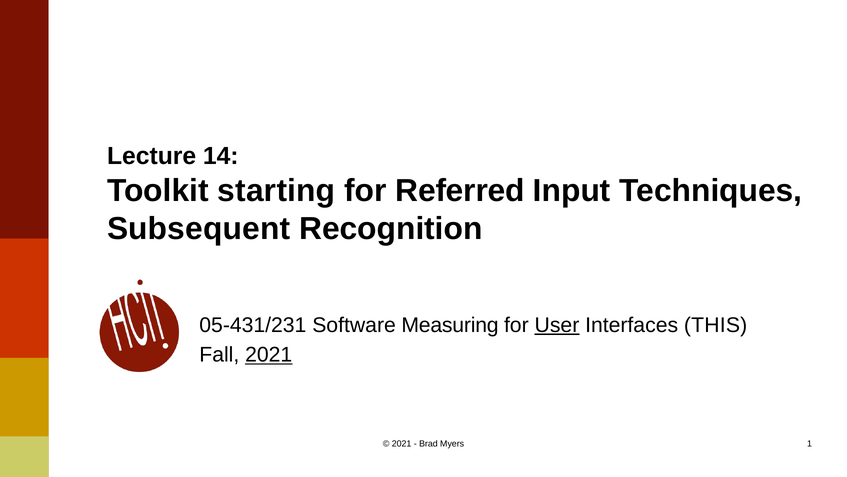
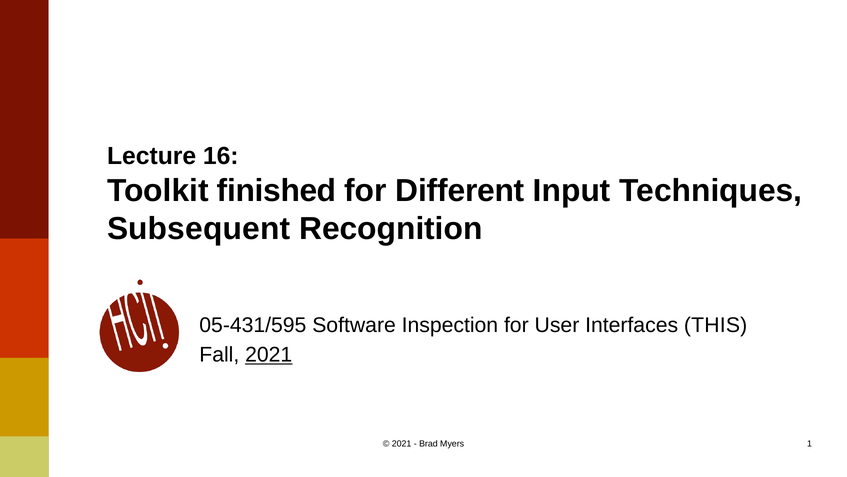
14: 14 -> 16 (221, 156)
starting: starting -> finished (277, 190)
Referred: Referred -> Different (460, 190)
05-431/231: 05-431/231 -> 05-431/595 (253, 325)
Measuring: Measuring -> Inspection (450, 325)
User underline: present -> none (557, 325)
